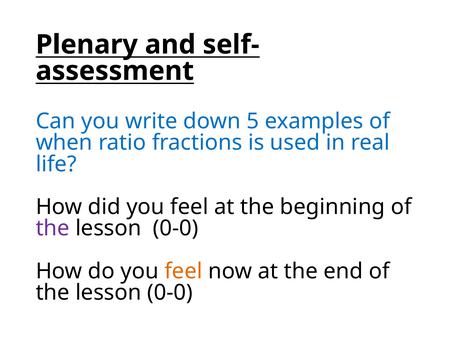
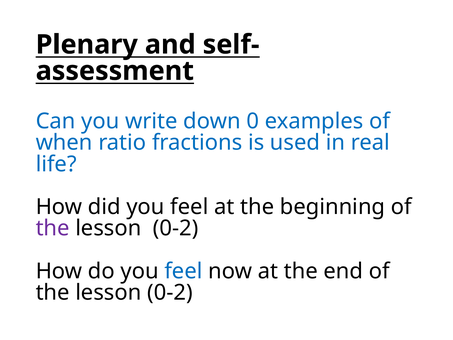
5: 5 -> 0 (253, 121)
0-0: 0-0 -> 0-2 (176, 228)
feel colour: orange -> blue (183, 271)
0-0: 0-0 -> 0-2 (170, 292)
